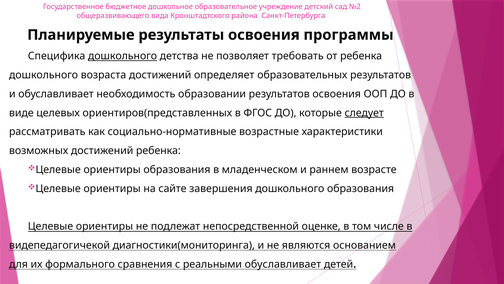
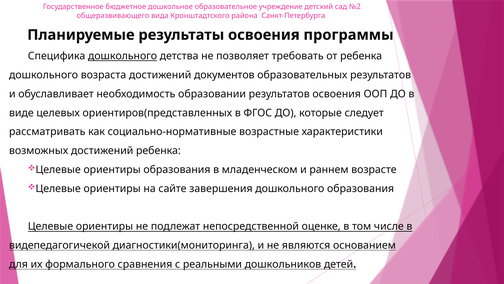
определяет: определяет -> документов (224, 75)
следует underline: present -> none (364, 113)
реальными обуславливает: обуславливает -> дошкольников (283, 264)
